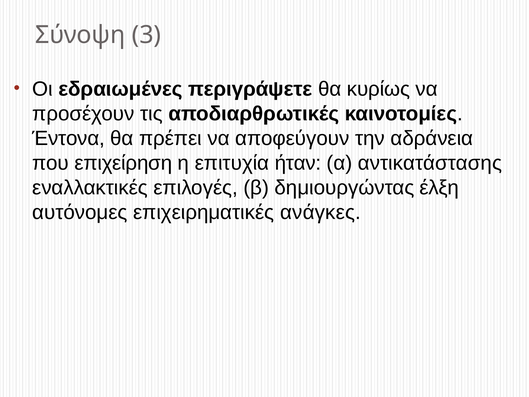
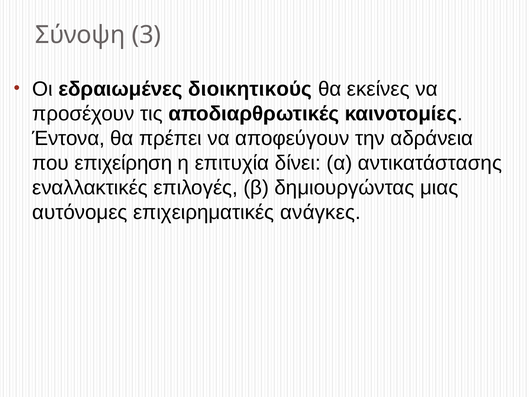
περιγράψετε: περιγράψετε -> διοικητικούς (250, 89)
κυρίως: κυρίως -> εκείνες (378, 89)
ήταν: ήταν -> δίνει (298, 163)
έλξη: έλξη -> μιας (439, 188)
